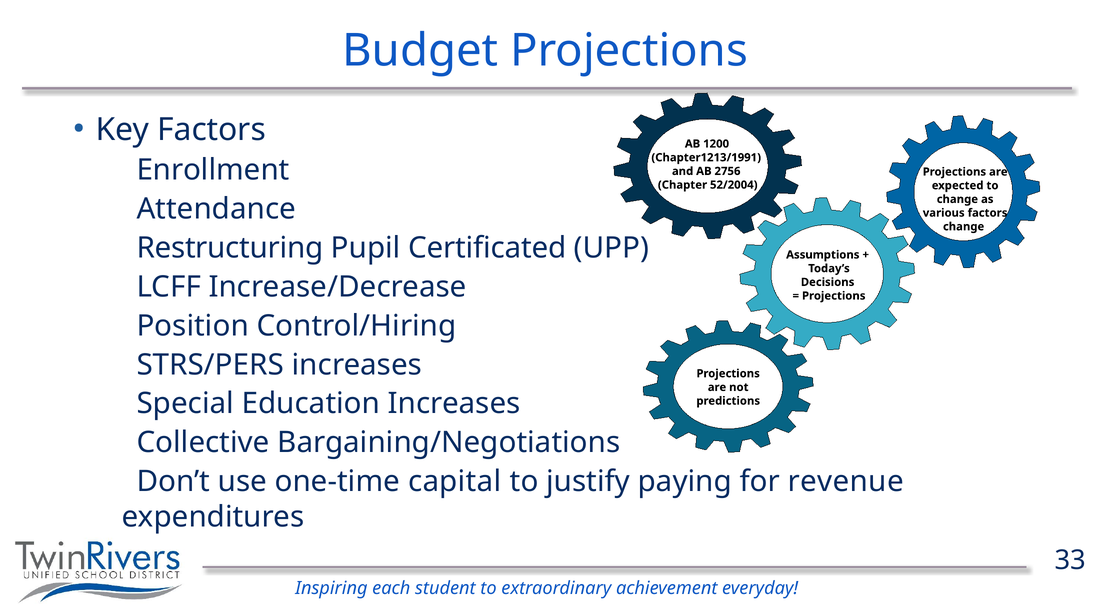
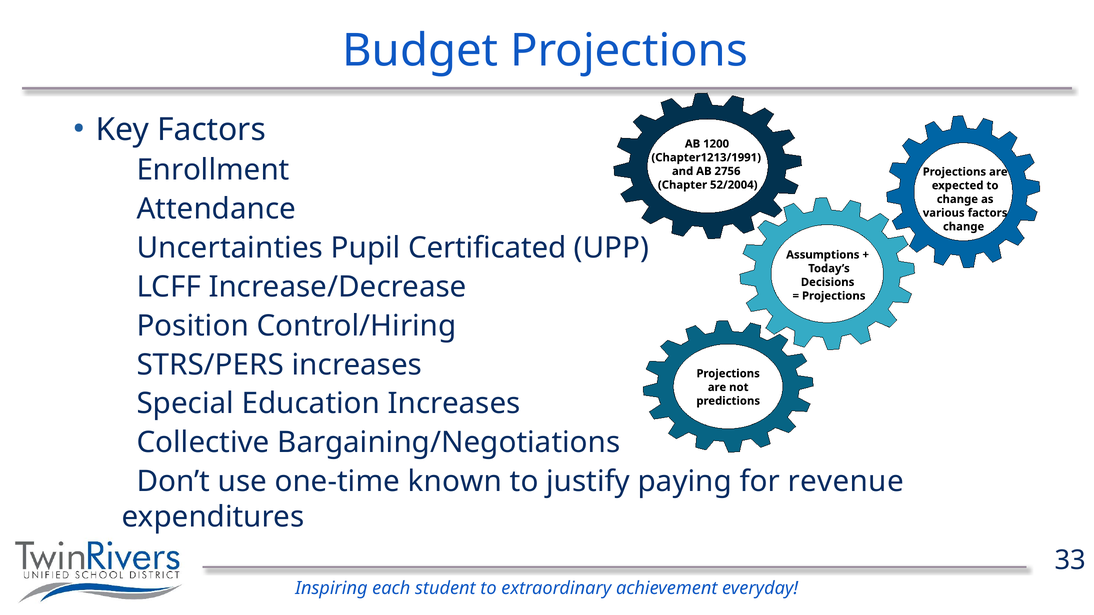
Restructuring: Restructuring -> Uncertainties (230, 248)
capital: capital -> known (455, 482)
